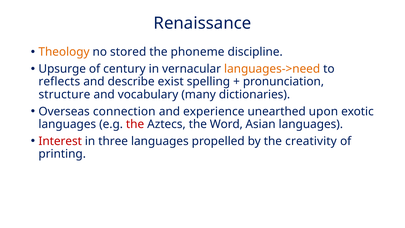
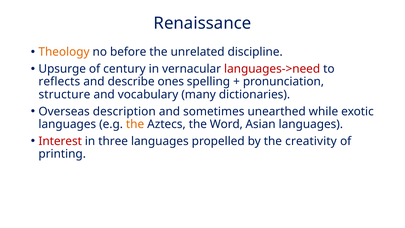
stored: stored -> before (128, 52)
phoneme: phoneme -> unrelated (198, 52)
languages->need colour: orange -> red (272, 69)
exist: exist -> ones (171, 82)
connection: connection -> description (124, 111)
experience: experience -> sometimes (214, 111)
upon: upon -> while (323, 111)
the colour: red -> orange (135, 124)
